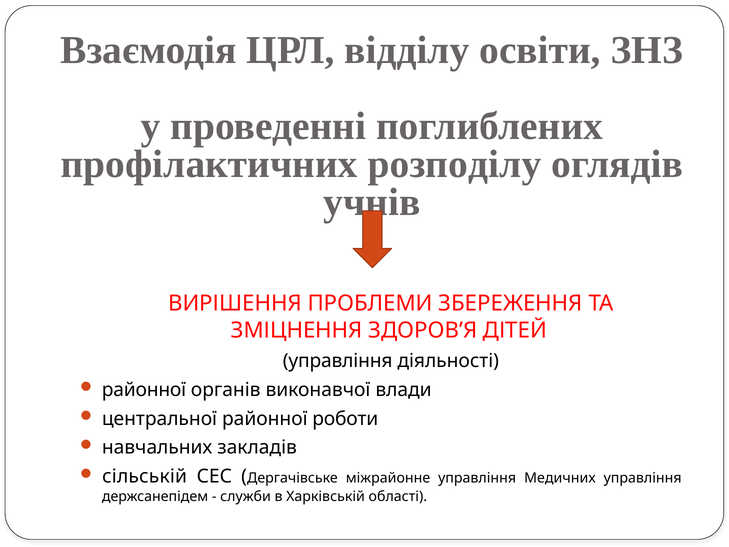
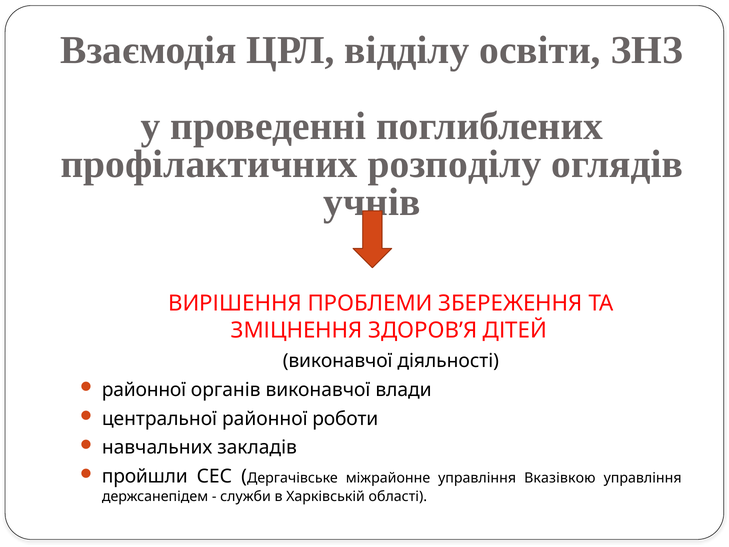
управління: управління -> виконавчої (338, 361)
сільській: сільській -> пройшли (145, 476)
Медичних: Медичних -> Вказівкою (560, 478)
